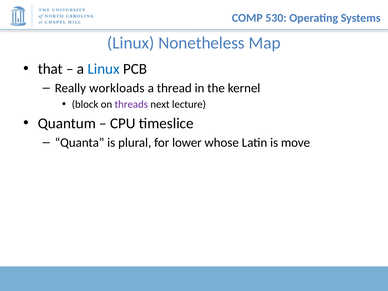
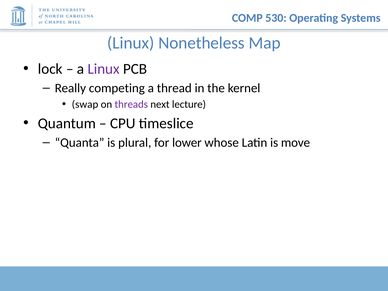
that: that -> lock (50, 69)
Linux colour: blue -> purple (104, 69)
workloads: workloads -> competing (117, 88)
block: block -> swap (85, 104)
